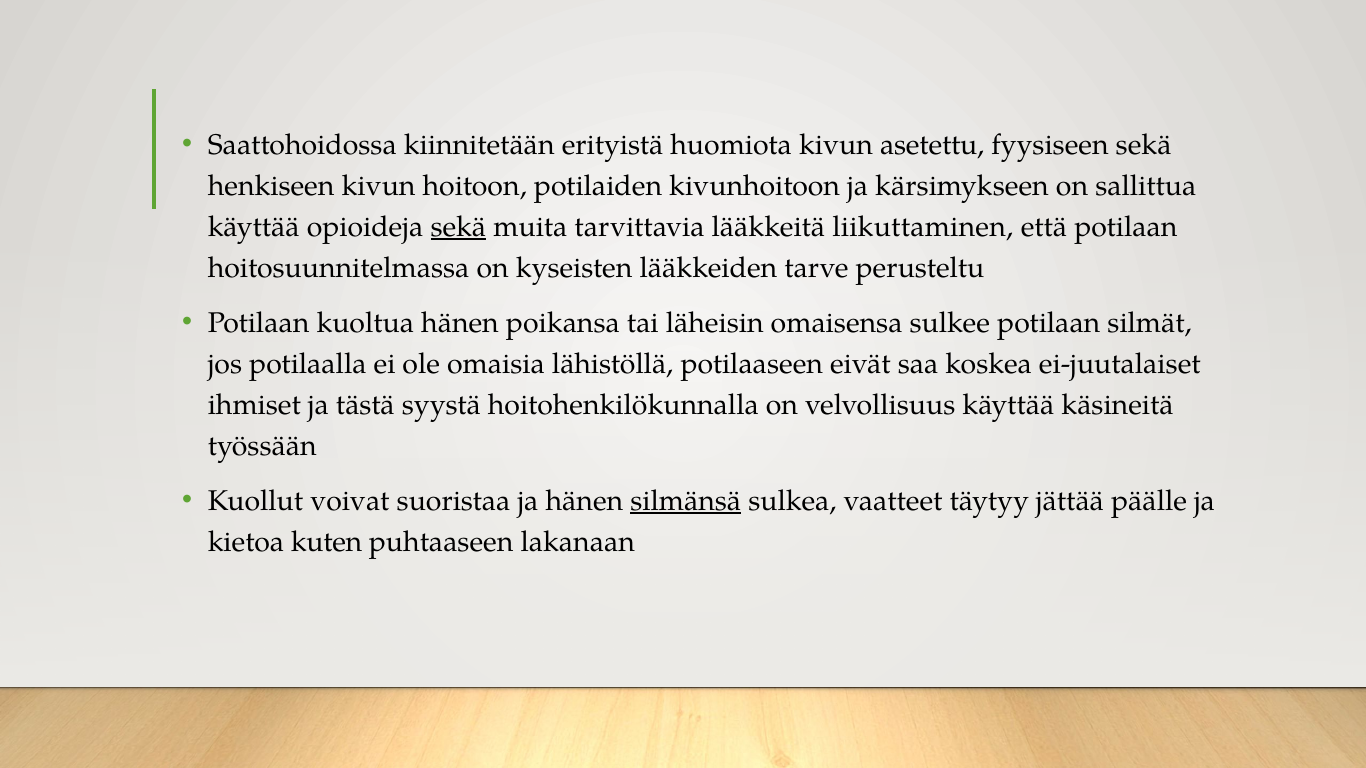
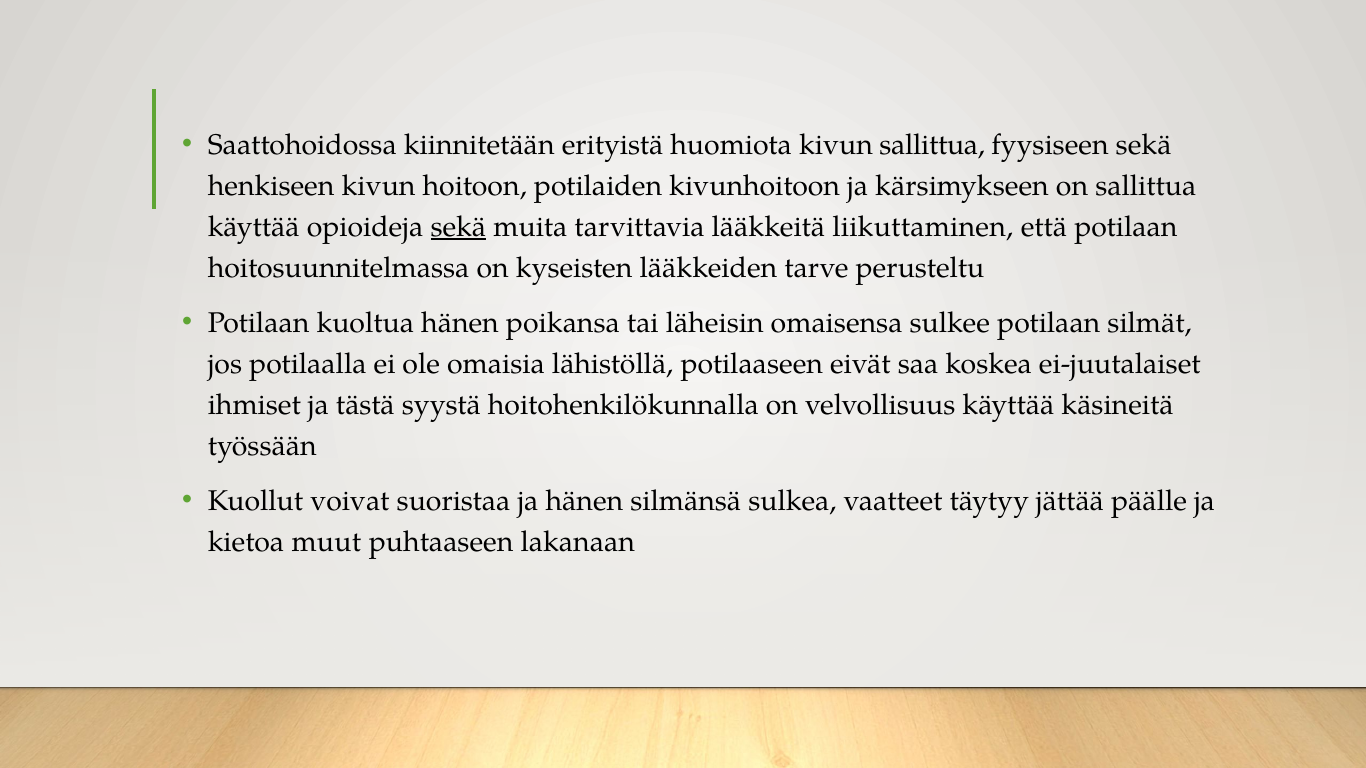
kivun asetettu: asetettu -> sallittua (932, 145)
silmänsä underline: present -> none (686, 501)
kuten: kuten -> muut (326, 542)
